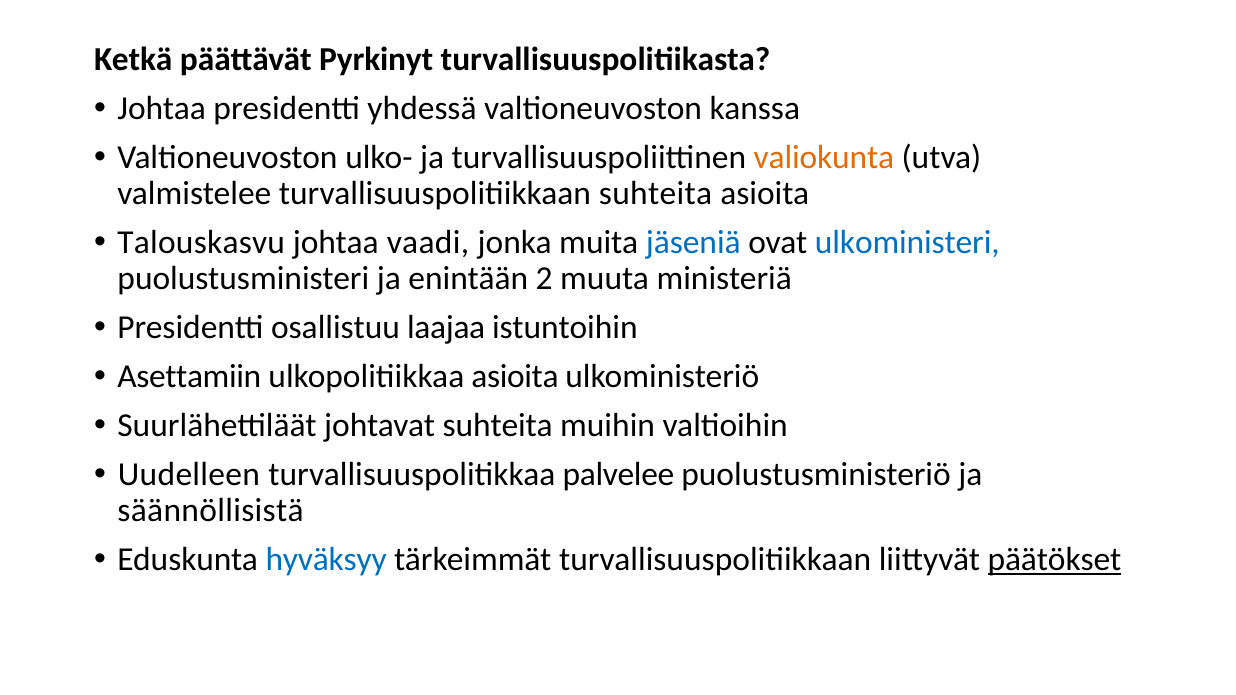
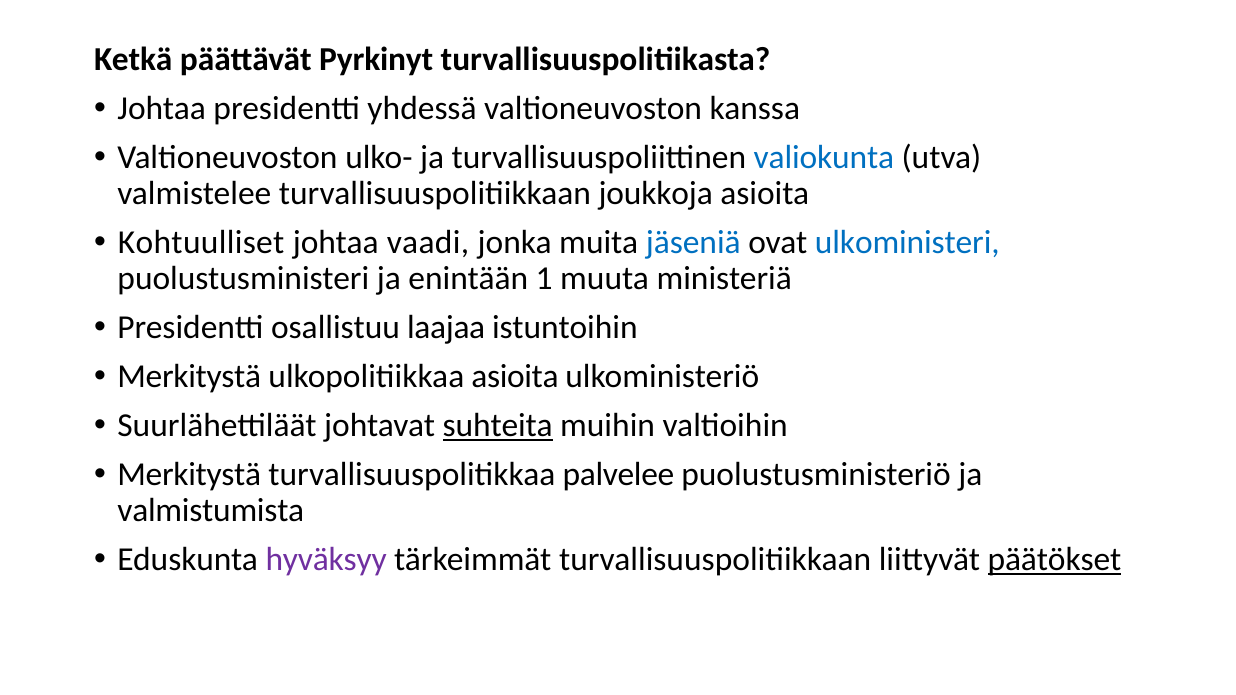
valiokunta colour: orange -> blue (824, 158)
turvallisuuspolitiikkaan suhteita: suhteita -> joukkoja (656, 194)
Talouskasvu: Talouskasvu -> Kohtuulliset (201, 243)
2: 2 -> 1 (544, 279)
Asettamiin: Asettamiin -> Merkitystä (189, 377)
suhteita underline: none -> present (498, 426)
Uudelleen: Uudelleen -> Merkitystä (189, 475)
säännöllisistä: säännöllisistä -> valmistumista (211, 511)
hyväksyy colour: blue -> purple (326, 560)
